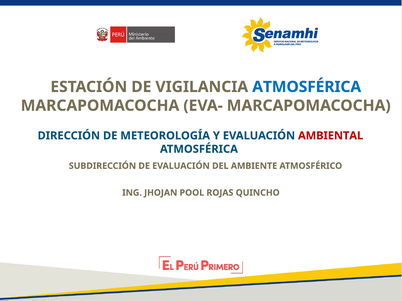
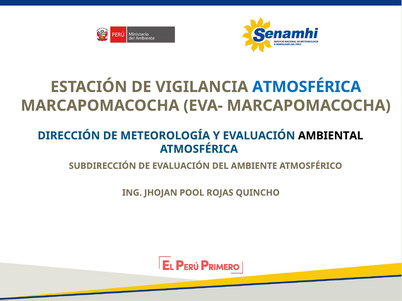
AMBIENTAL colour: red -> black (331, 136)
